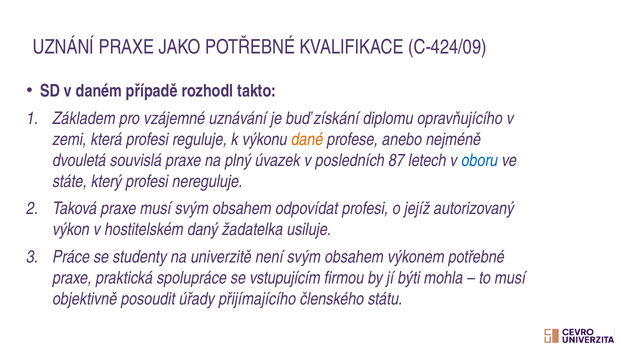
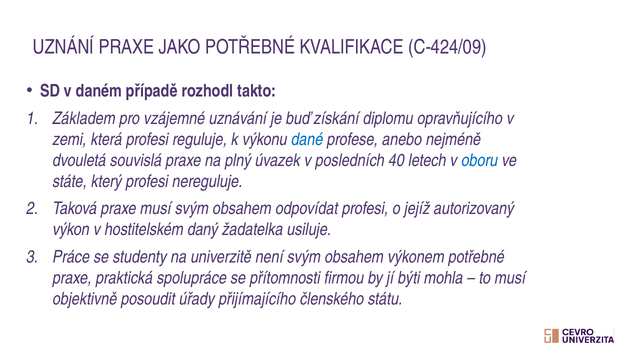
dané colour: orange -> blue (307, 139)
87: 87 -> 40 (397, 160)
vstupujícím: vstupujícím -> přítomnosti (285, 278)
